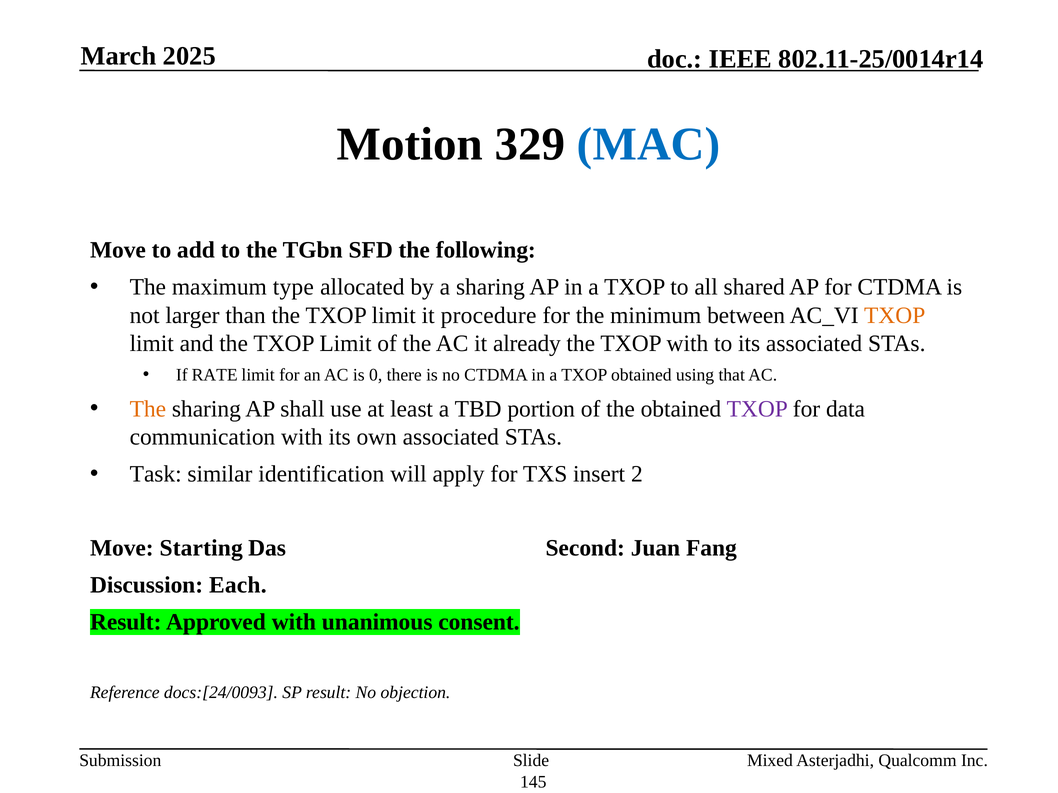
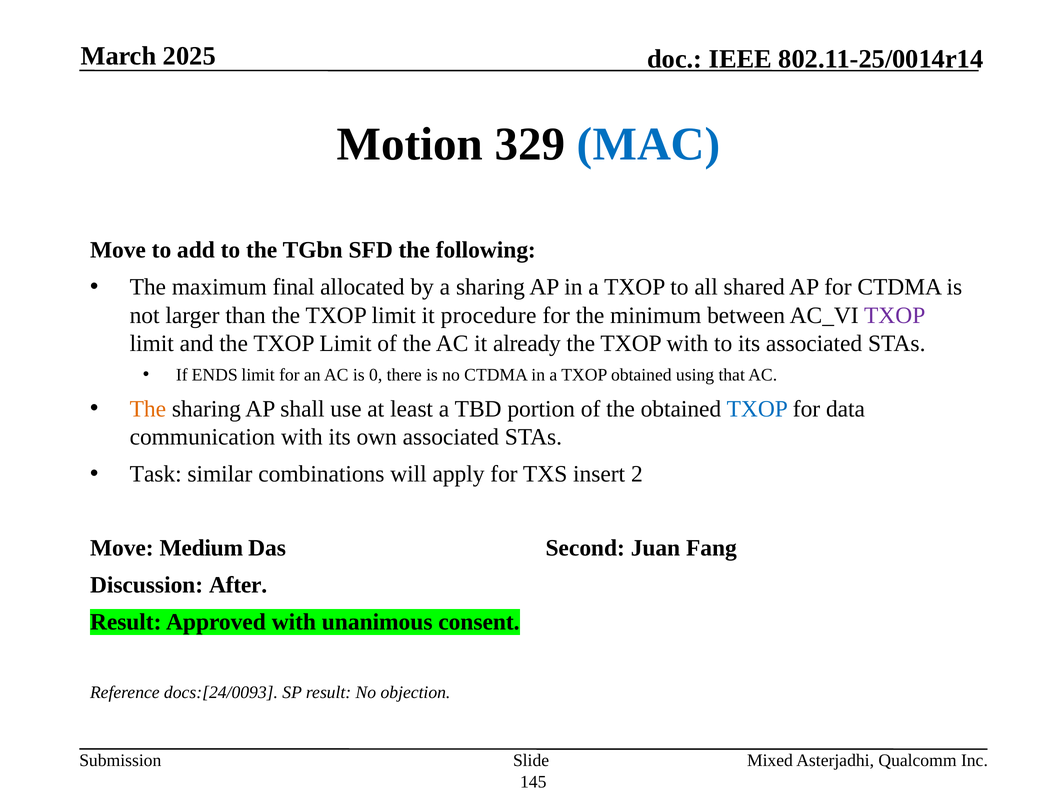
type: type -> final (294, 287)
TXOP colour: orange -> purple (895, 316)
RATE: RATE -> ENDS (215, 375)
TXOP colour: purple -> blue (757, 409)
identification: identification -> combinations (321, 474)
Starting: Starting -> Medium (201, 549)
Each: Each -> After (238, 586)
